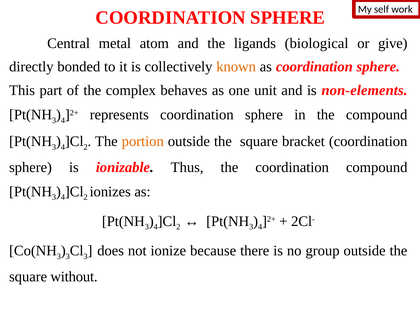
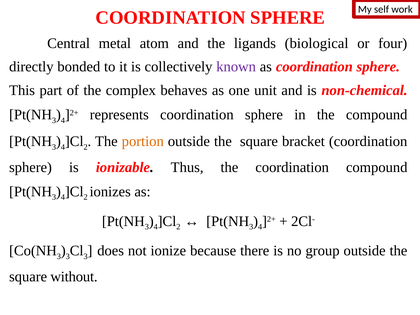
give: give -> four (393, 43)
known colour: orange -> purple (236, 67)
non-elements: non-elements -> non-chemical (365, 90)
